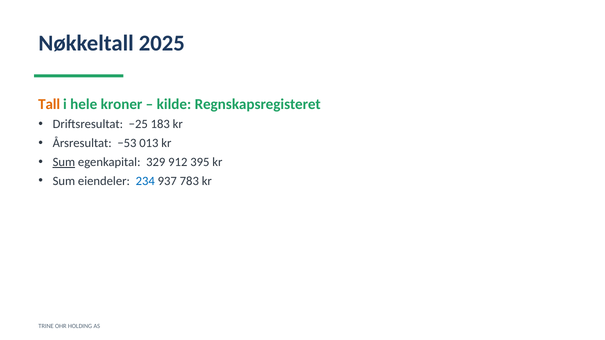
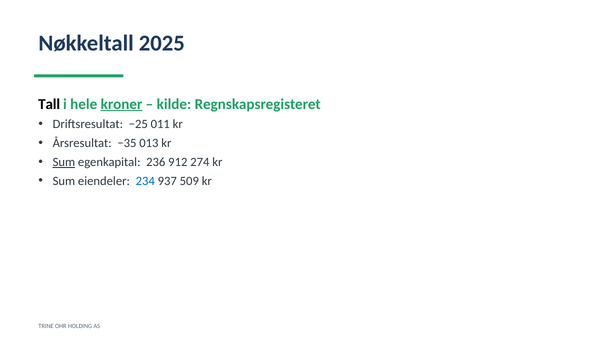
Tall colour: orange -> black (49, 104)
kroner underline: none -> present (122, 104)
183: 183 -> 011 (160, 124)
−53: −53 -> −35 (127, 143)
329: 329 -> 236 (156, 162)
395: 395 -> 274 (200, 162)
783: 783 -> 509 (189, 181)
